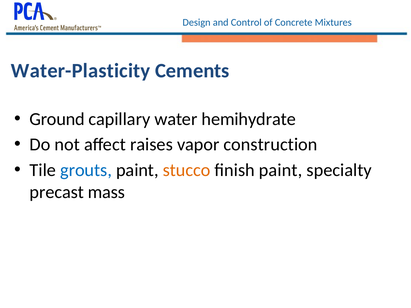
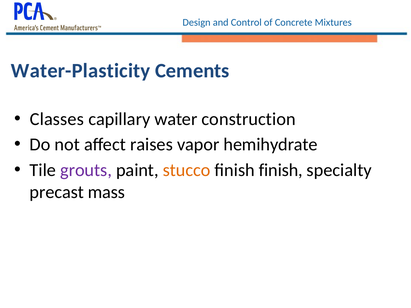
Ground: Ground -> Classes (57, 119)
hemihydrate: hemihydrate -> construction (249, 119)
construction: construction -> hemihydrate (271, 145)
grouts colour: blue -> purple (86, 170)
finish paint: paint -> finish (281, 170)
